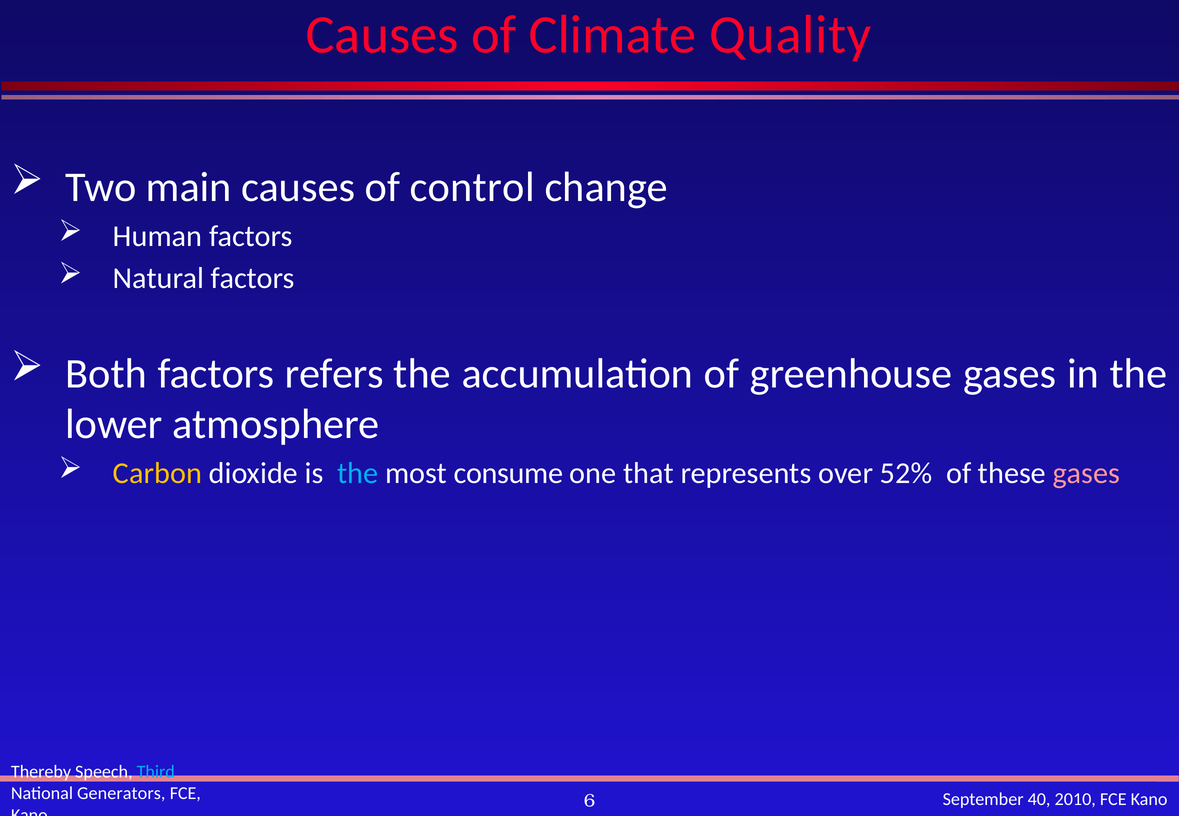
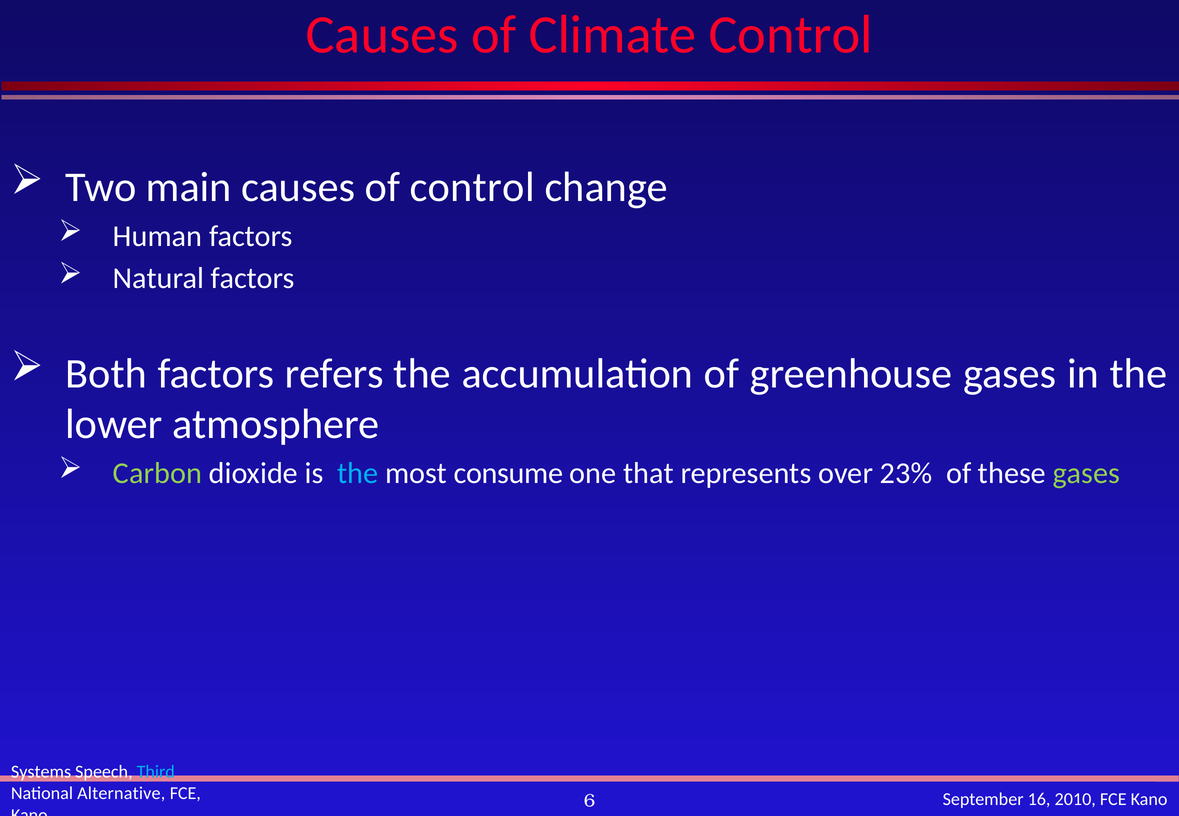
Climate Quality: Quality -> Control (791, 35)
Carbon colour: yellow -> light green (157, 473)
52%: 52% -> 23% (906, 473)
gases colour: pink -> light green (1086, 473)
Thereby: Thereby -> Systems (41, 772)
Generators: Generators -> Alternative (121, 794)
40: 40 -> 16 (1039, 799)
